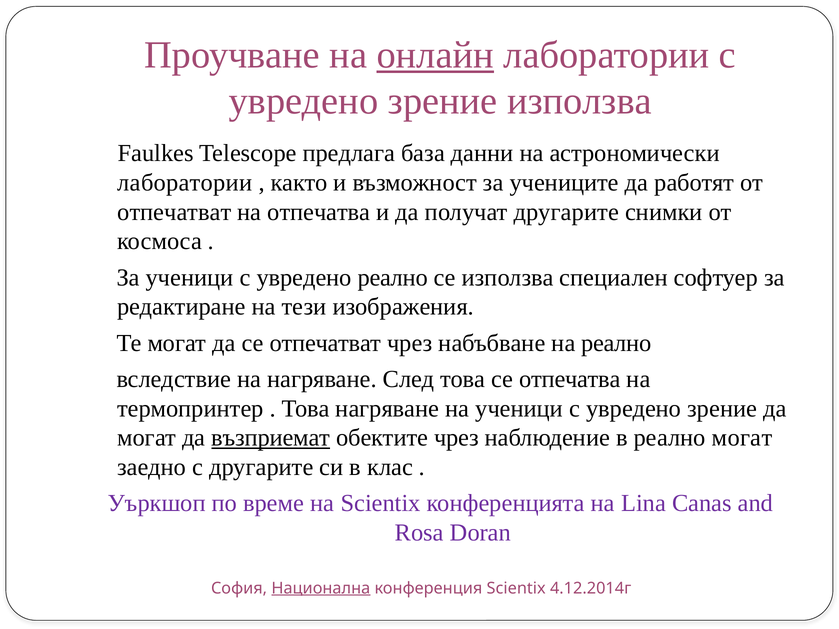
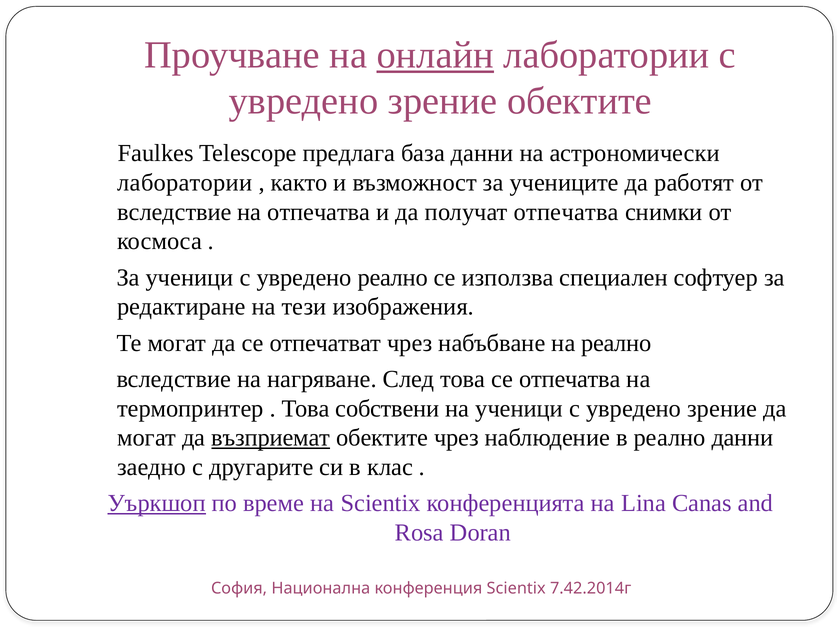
зрение използва: използва -> обектите (579, 101)
отпечатват: отпечатват -> вследствие (174, 212)
получат другарите: другарите -> отпечатва (566, 212)
Това нагряване: нагряване -> собствени (387, 409)
реално могат: могат -> данни (742, 438)
Уъркшоп underline: none -> present (157, 503)
Национална underline: present -> none (321, 588)
4.12.2014г: 4.12.2014г -> 7.42.2014г (591, 588)
